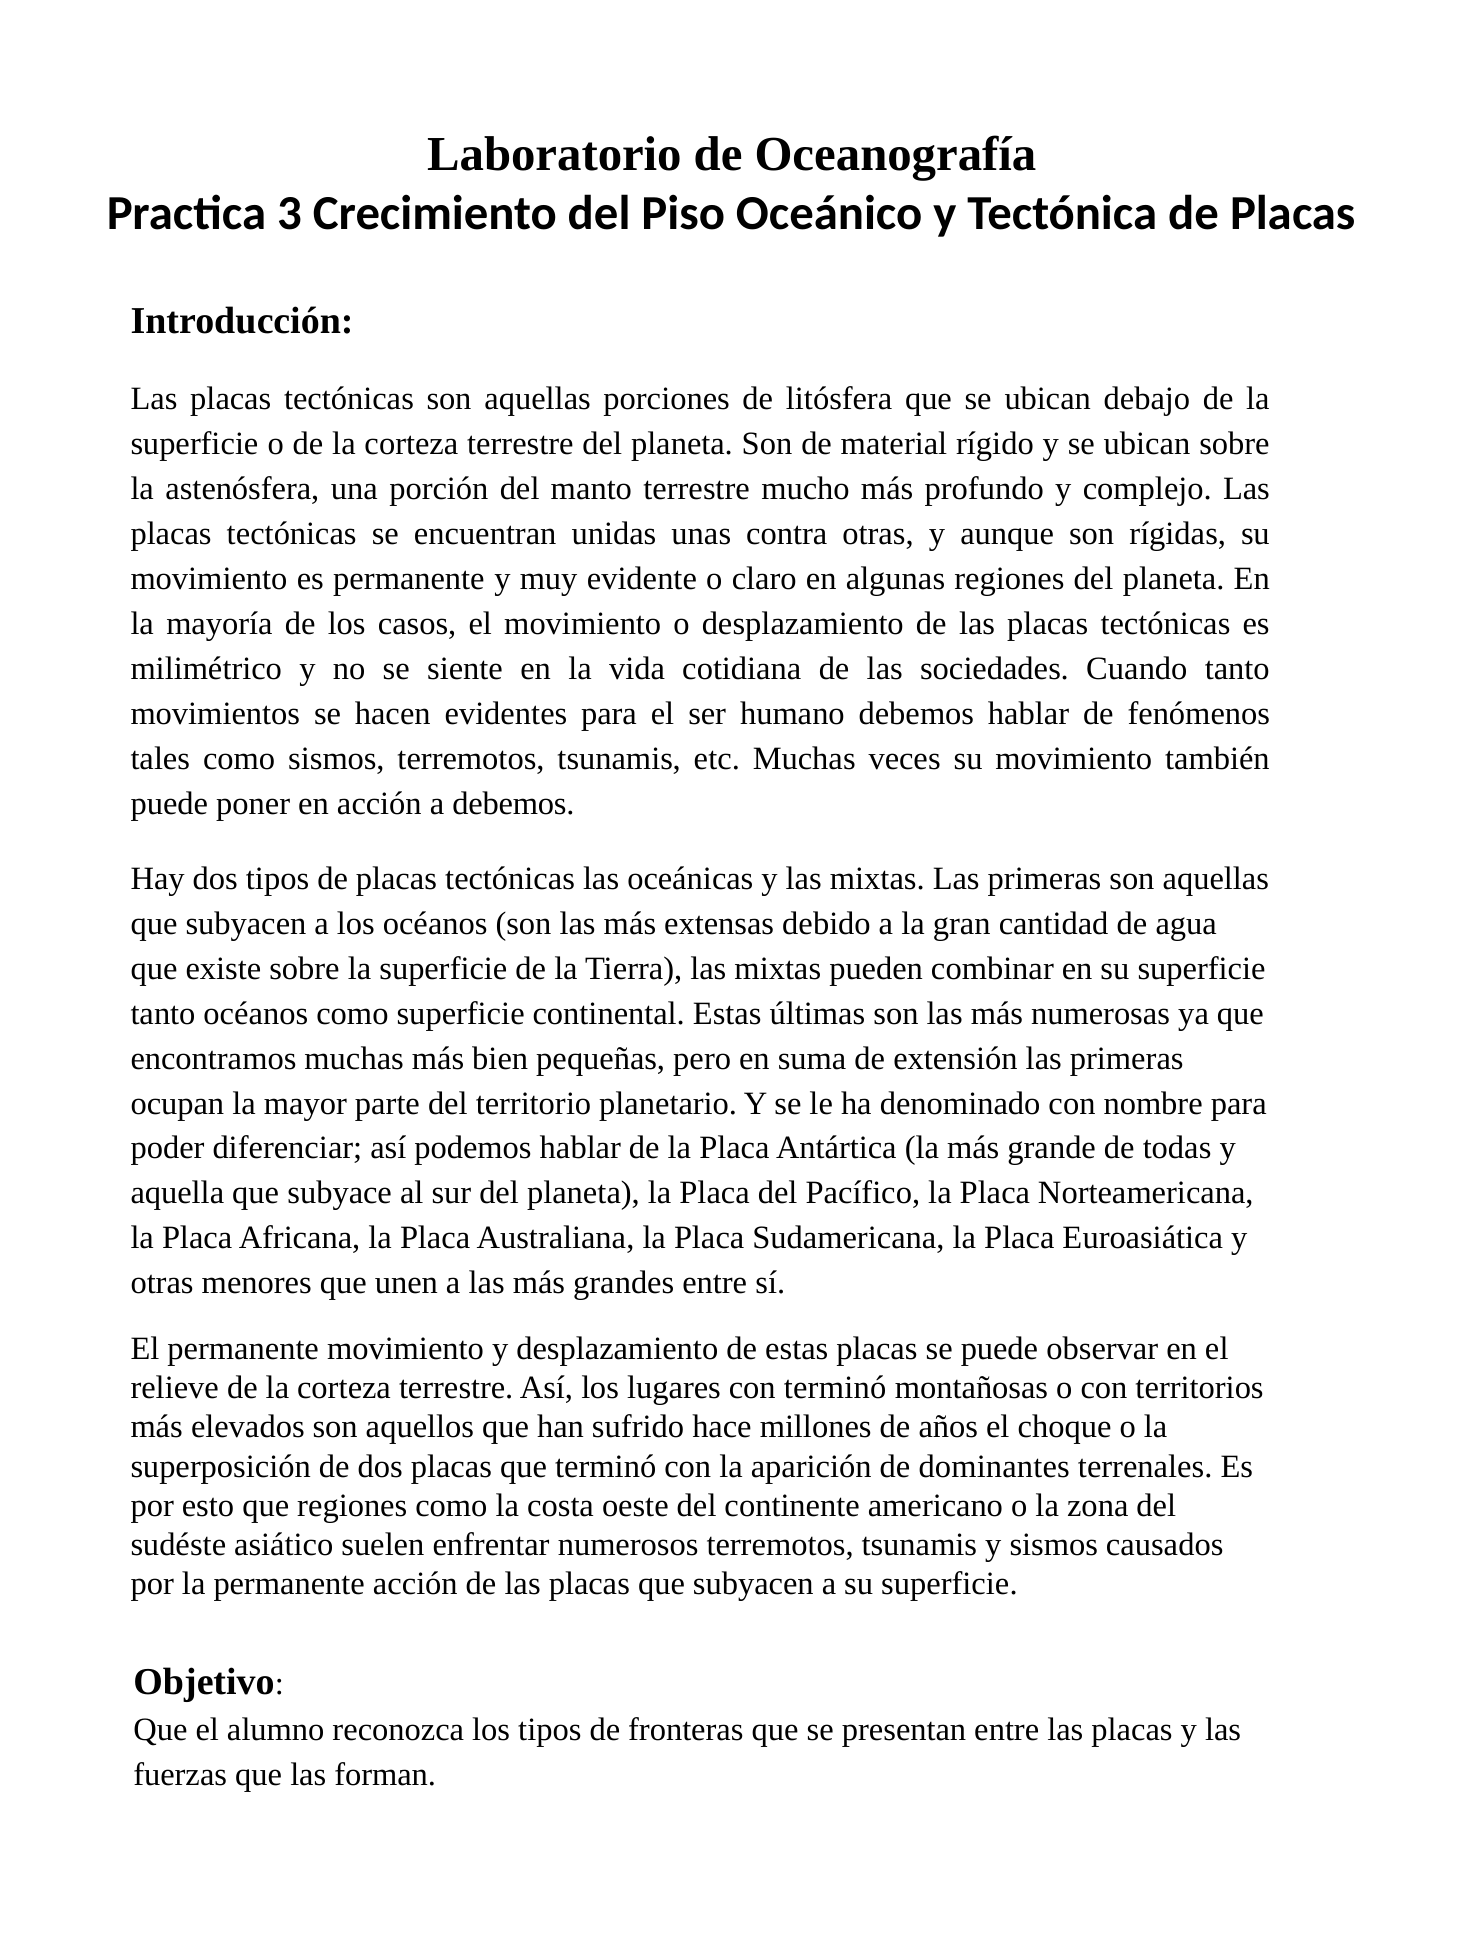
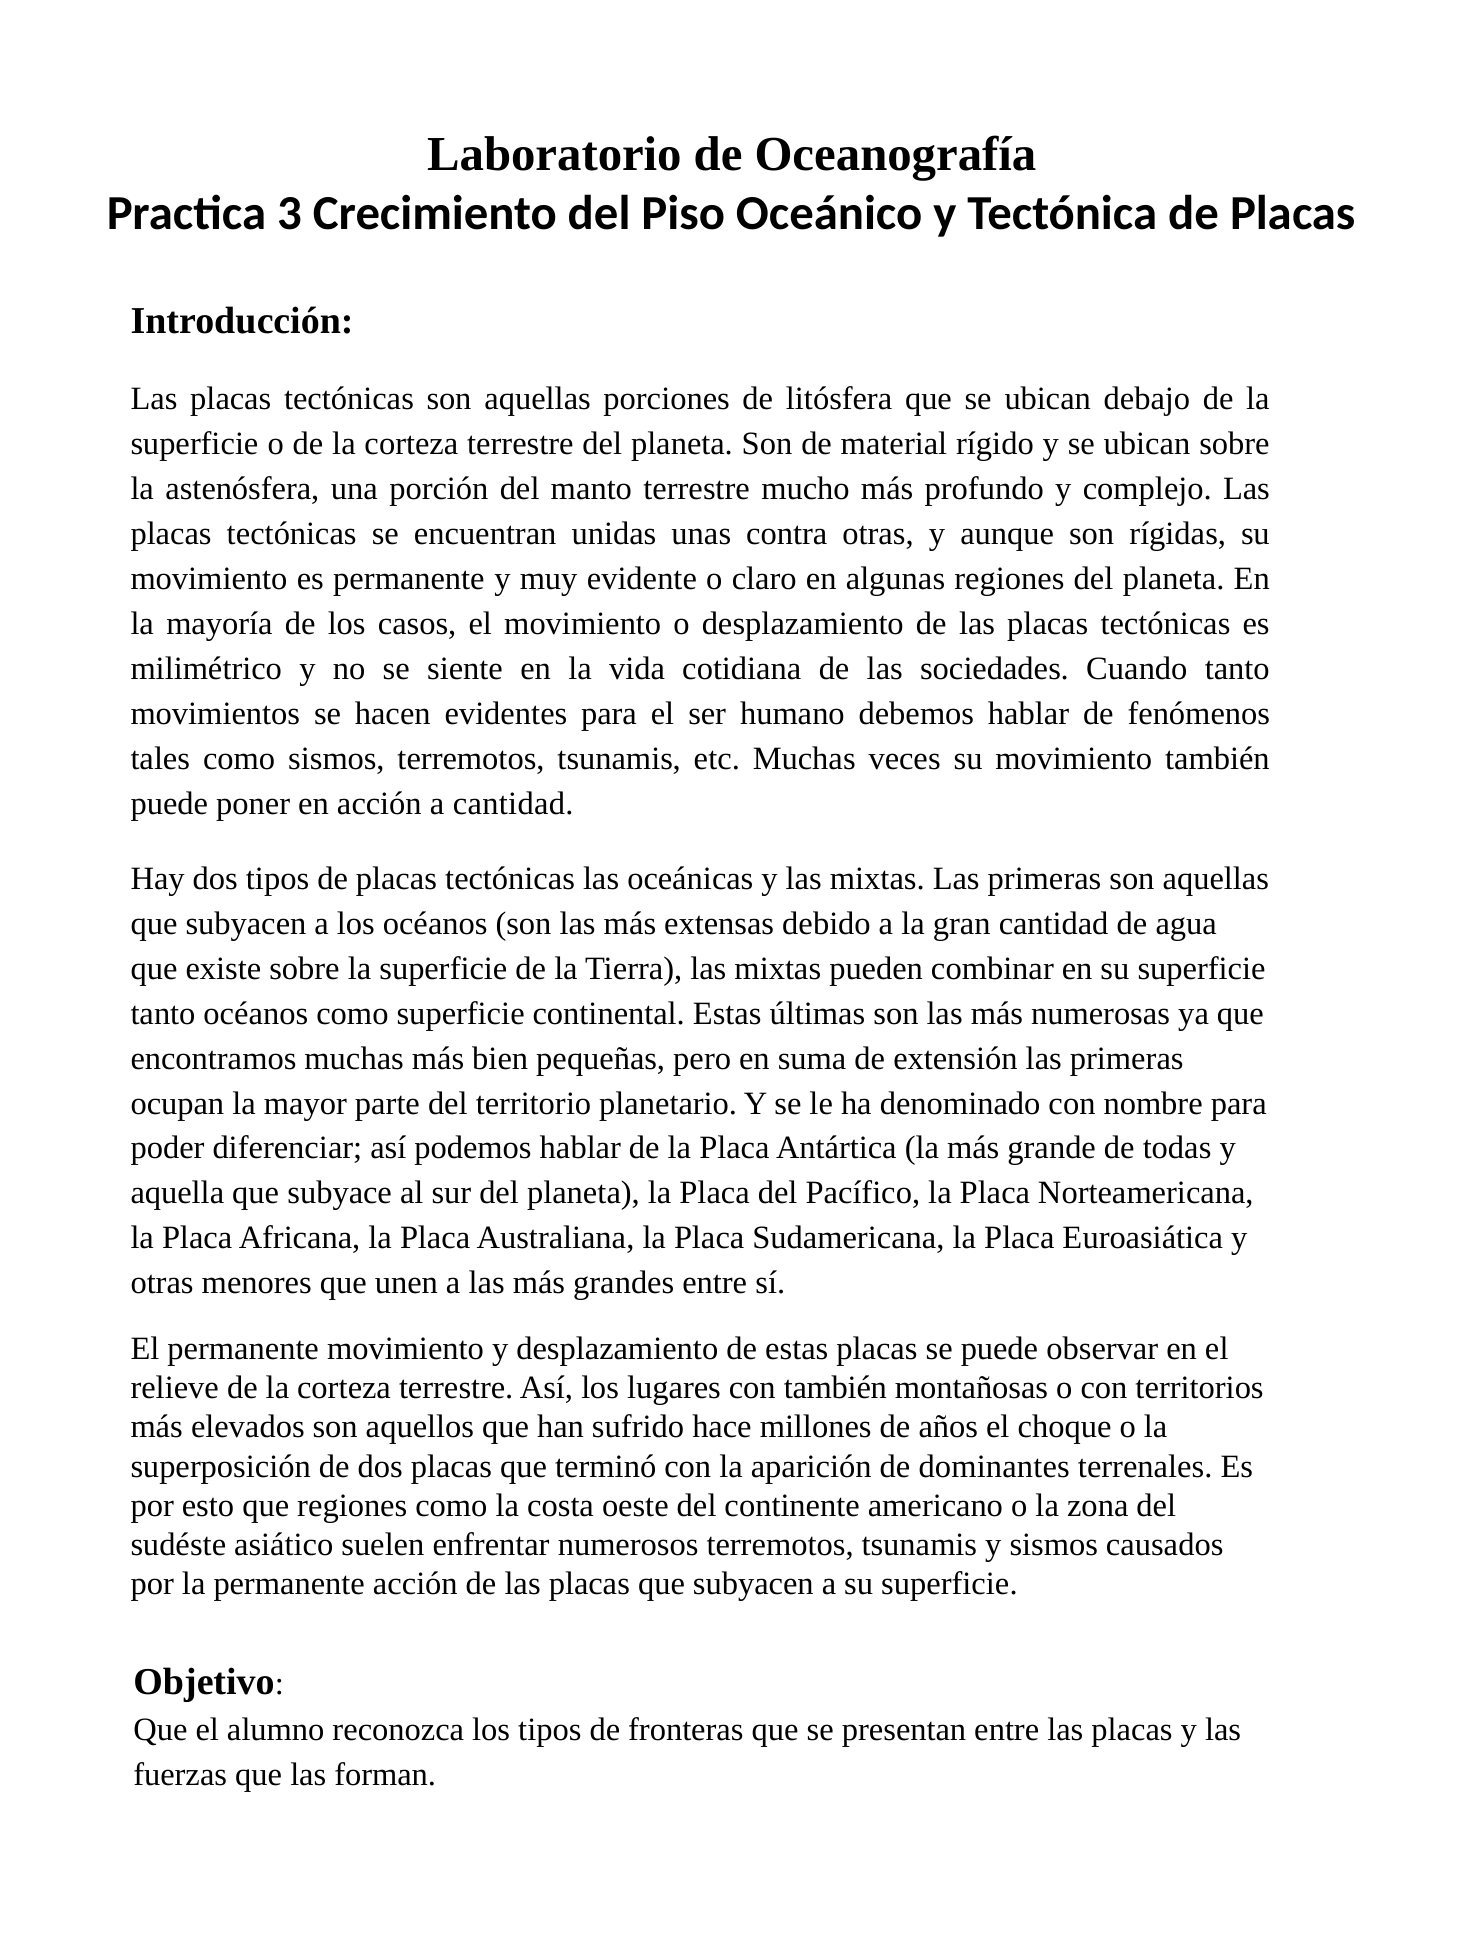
a debemos: debemos -> cantidad (513, 803)
con terminó: terminó -> también (835, 1387)
